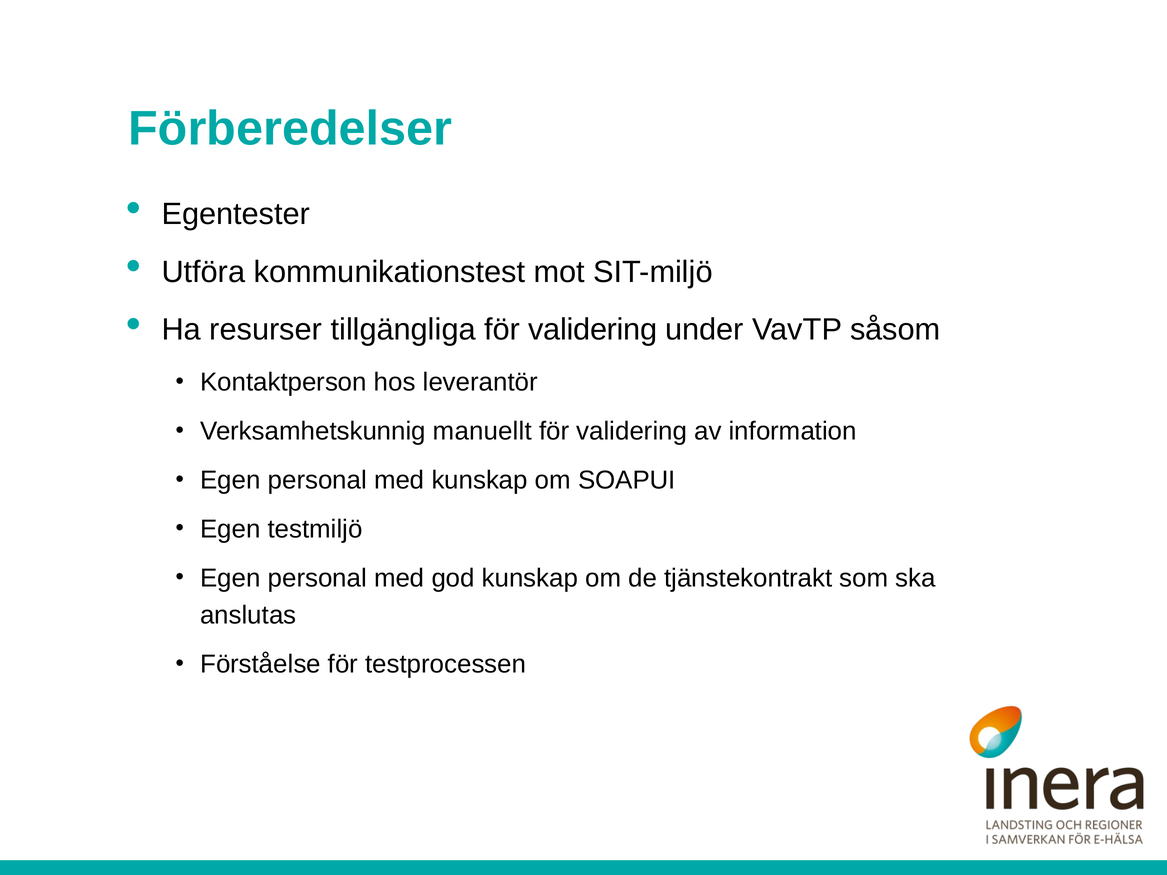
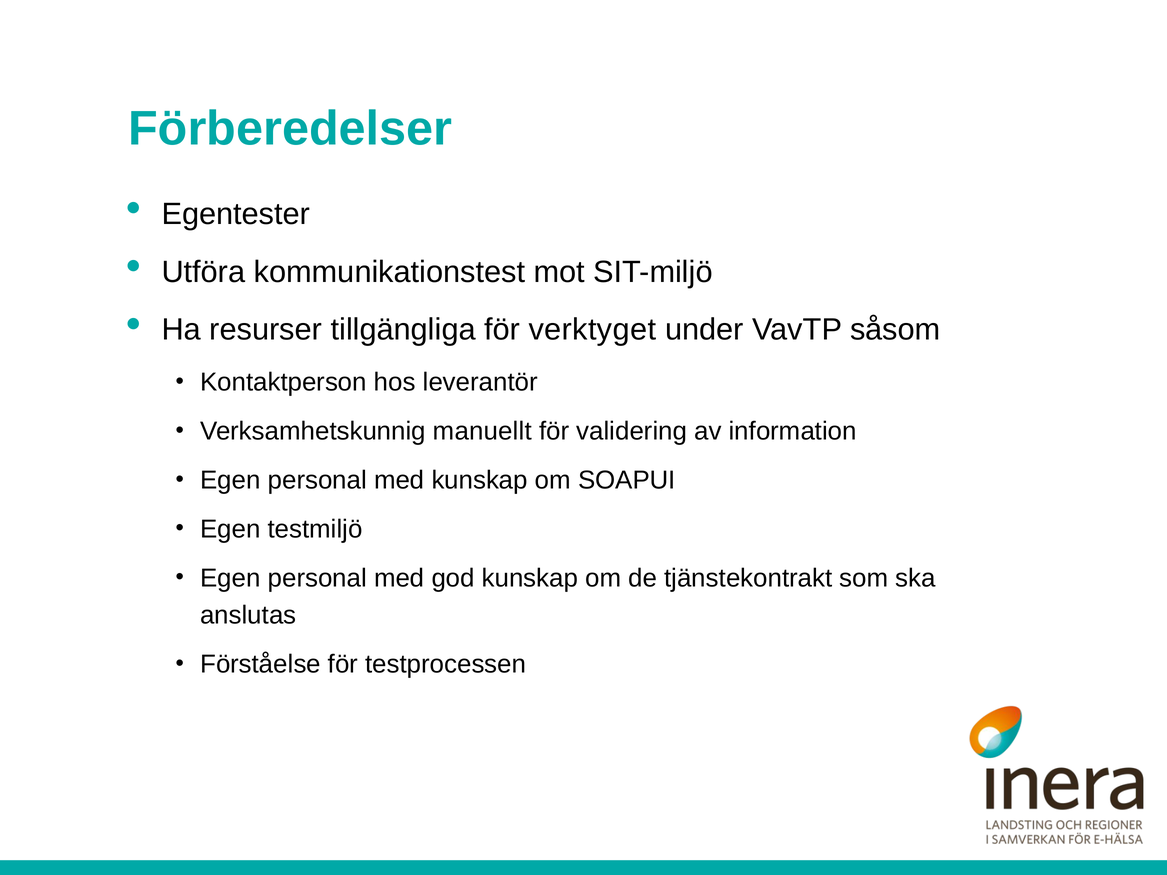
tillgängliga för validering: validering -> verktyget (592, 330)
